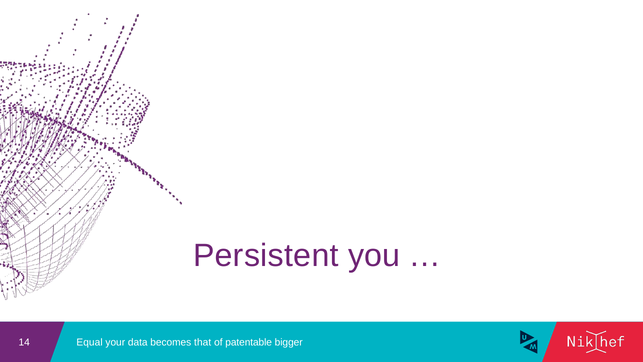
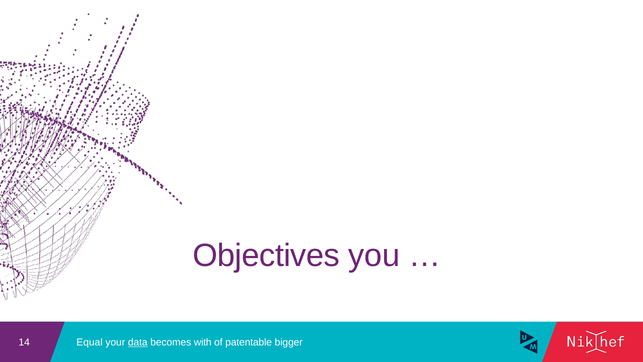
Persistent: Persistent -> Objectives (266, 255)
data underline: none -> present (138, 342)
that: that -> with (203, 342)
